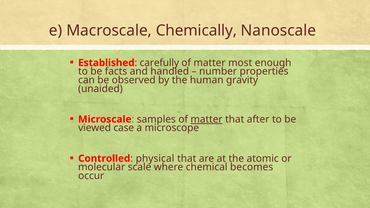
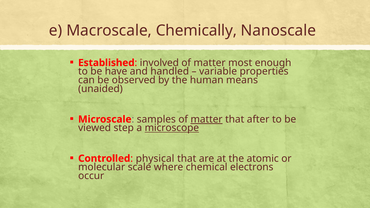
carefully: carefully -> involved (159, 63)
facts: facts -> have (116, 71)
number: number -> variable (218, 71)
gravity: gravity -> means (242, 80)
case: case -> step (124, 128)
microscope underline: none -> present (172, 128)
becomes: becomes -> electrons (252, 167)
